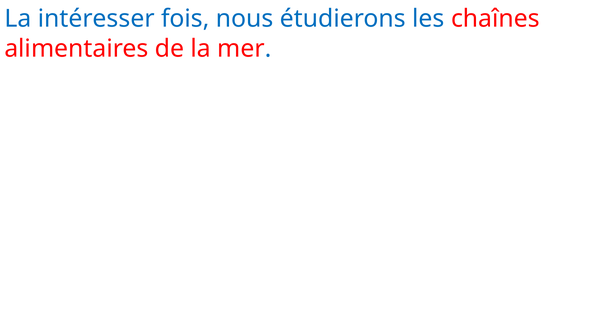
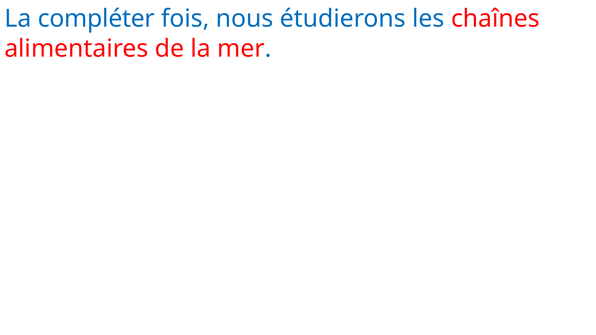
intéresser: intéresser -> compléter (96, 19)
